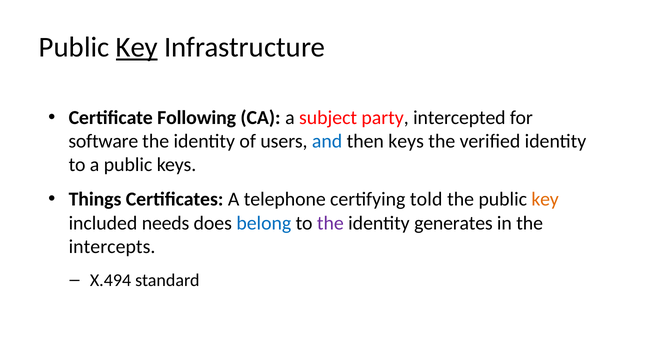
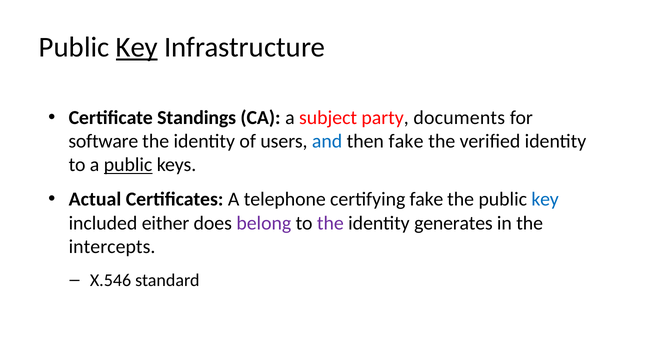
Following: Following -> Standings (197, 118)
intercepted: intercepted -> documents (459, 118)
then keys: keys -> fake (406, 141)
public underline: none -> present (128, 165)
Things: Things -> Actual (95, 200)
certifying told: told -> fake (426, 200)
key colour: orange -> blue (545, 200)
needs: needs -> either (166, 223)
belong colour: blue -> purple (264, 223)
X.494: X.494 -> X.546 (111, 281)
